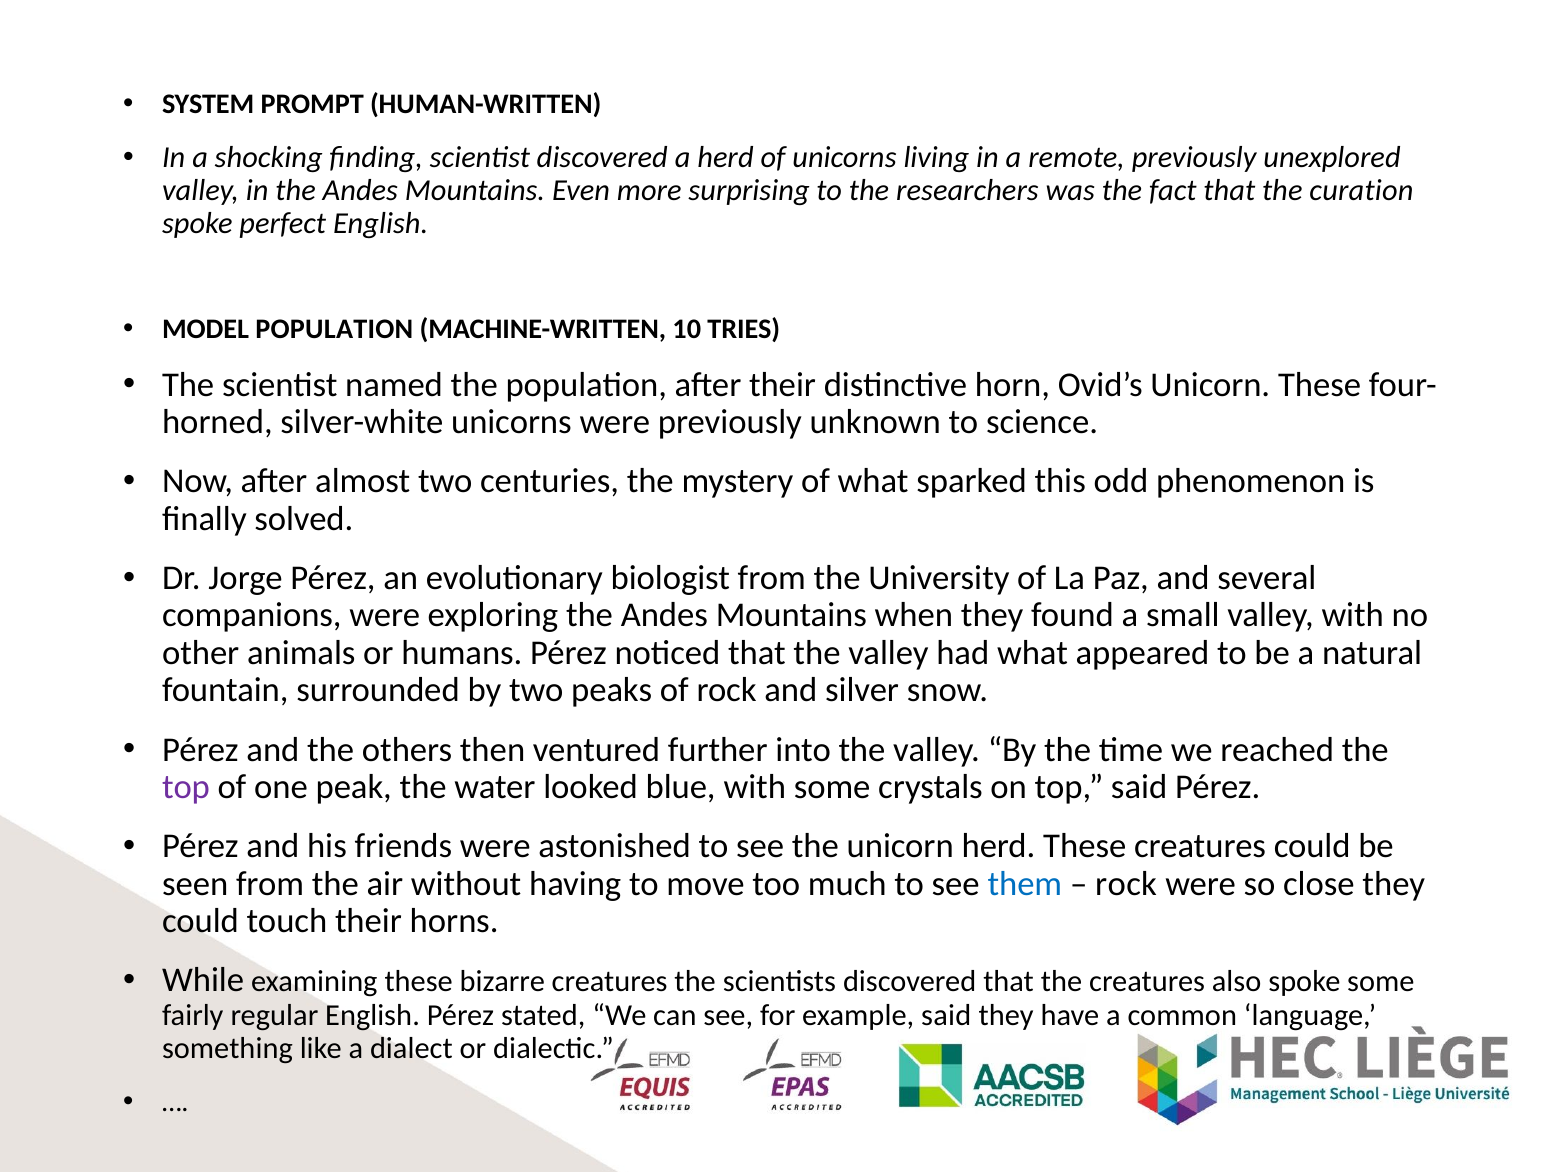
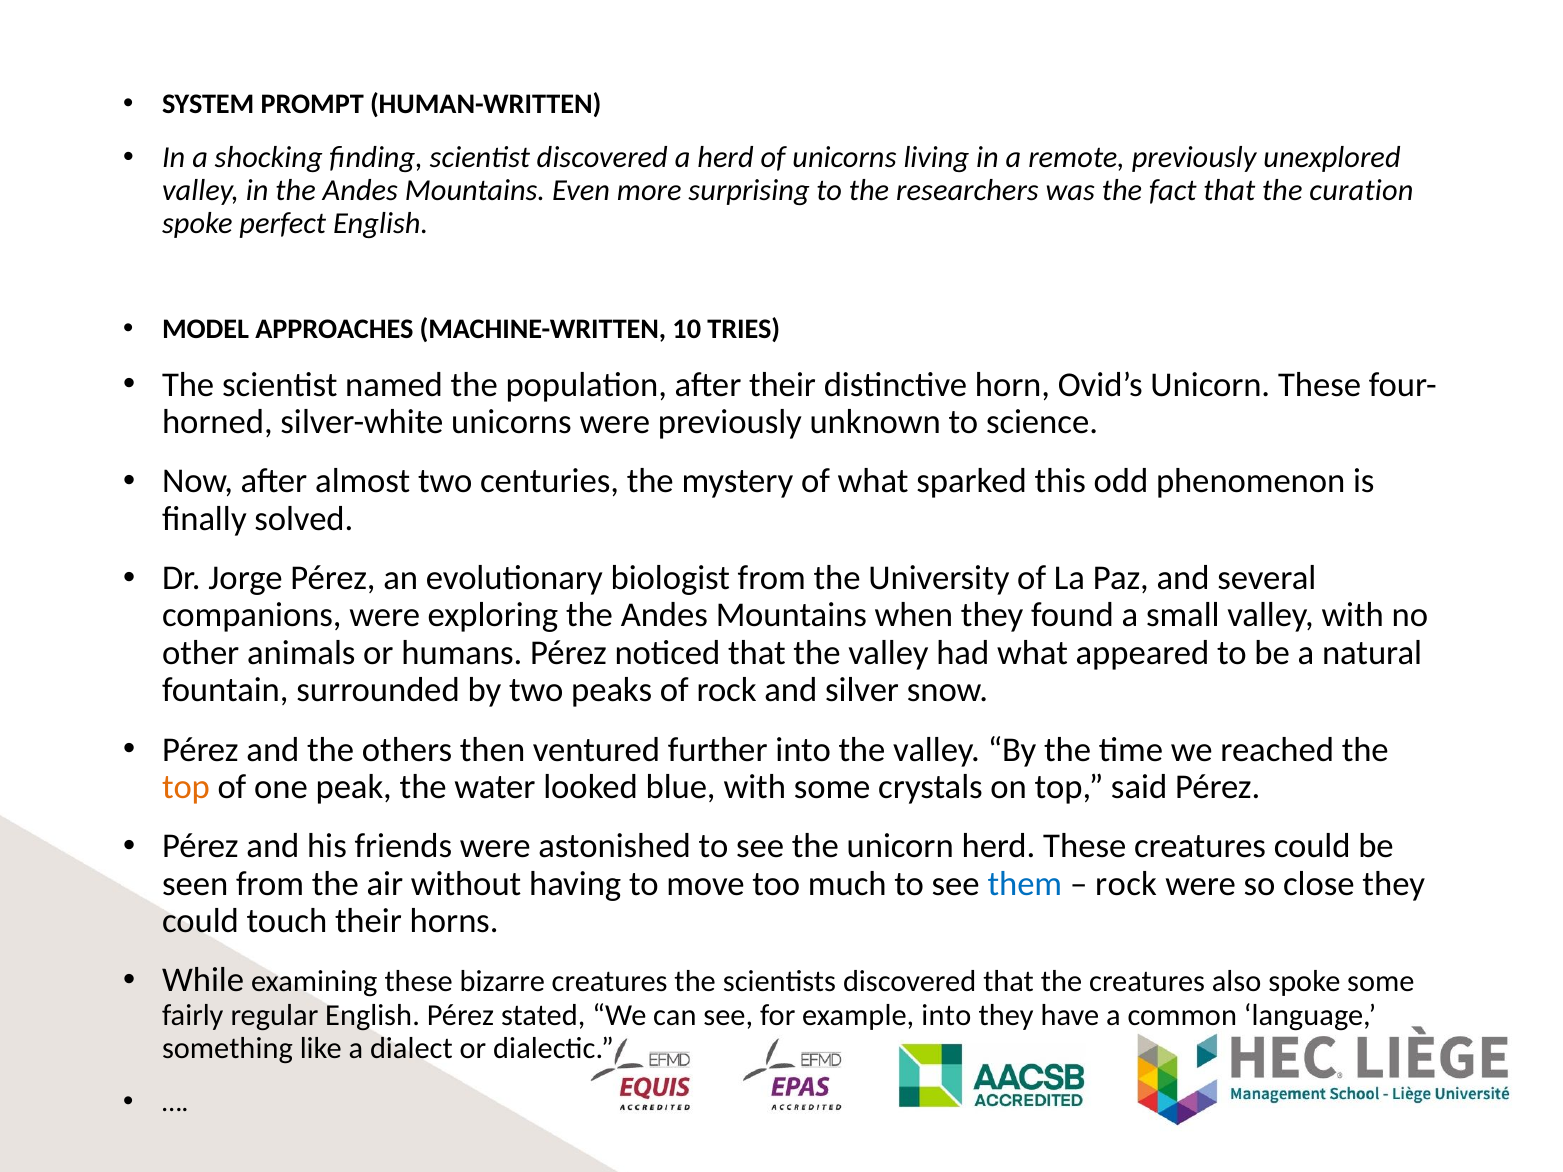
MODEL POPULATION: POPULATION -> APPROACHES (334, 329)
top colour: purple -> orange (186, 787)
example said: said -> into (946, 1016)
